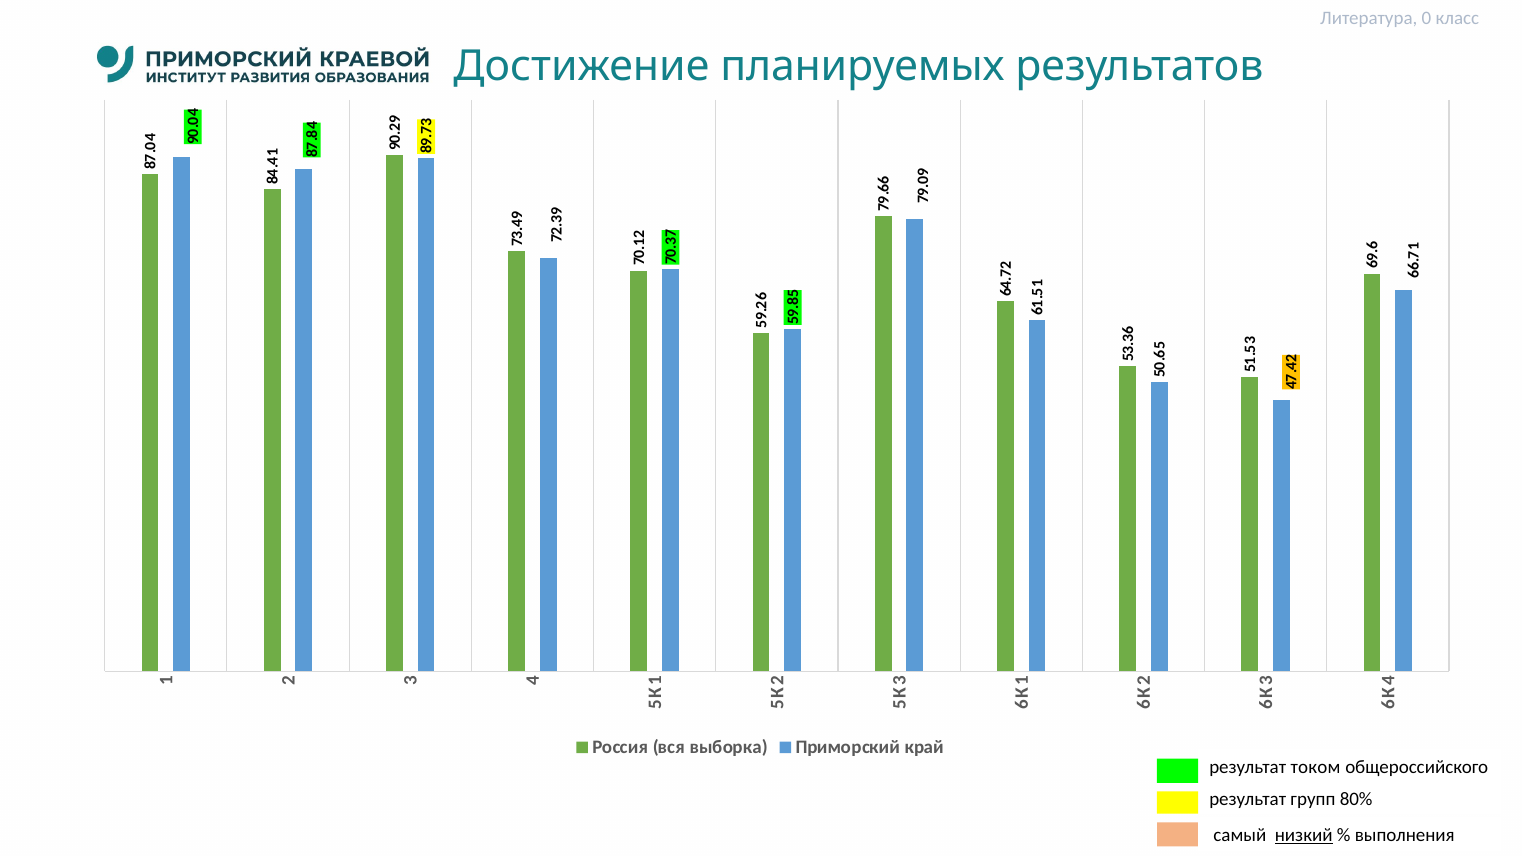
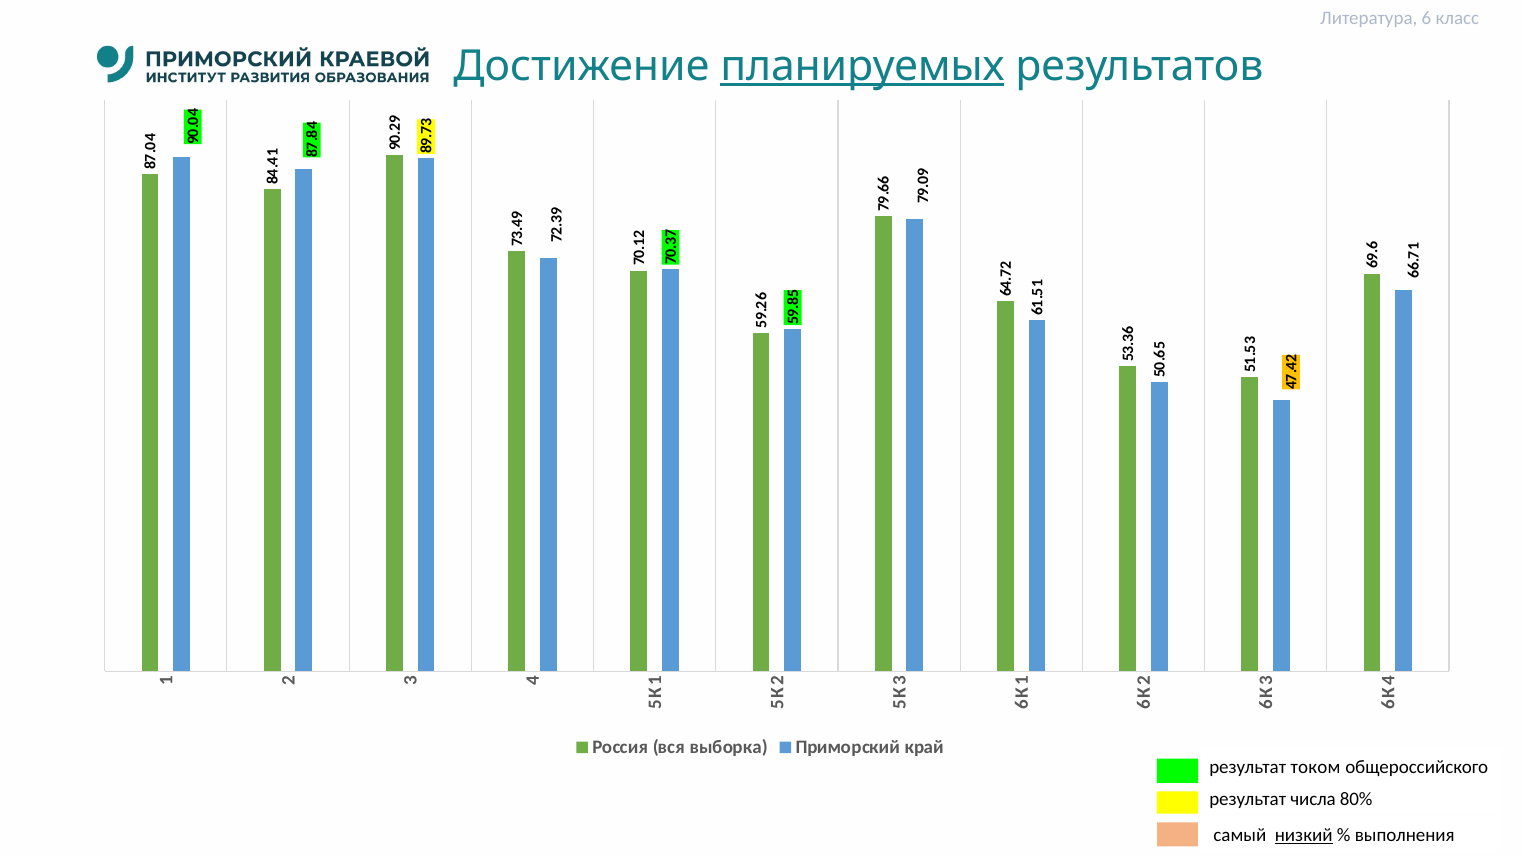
Литература 0: 0 -> 6 (1426, 18)
планируемых underline: none -> present (862, 66)
групп: групп -> числа (1313, 799)
